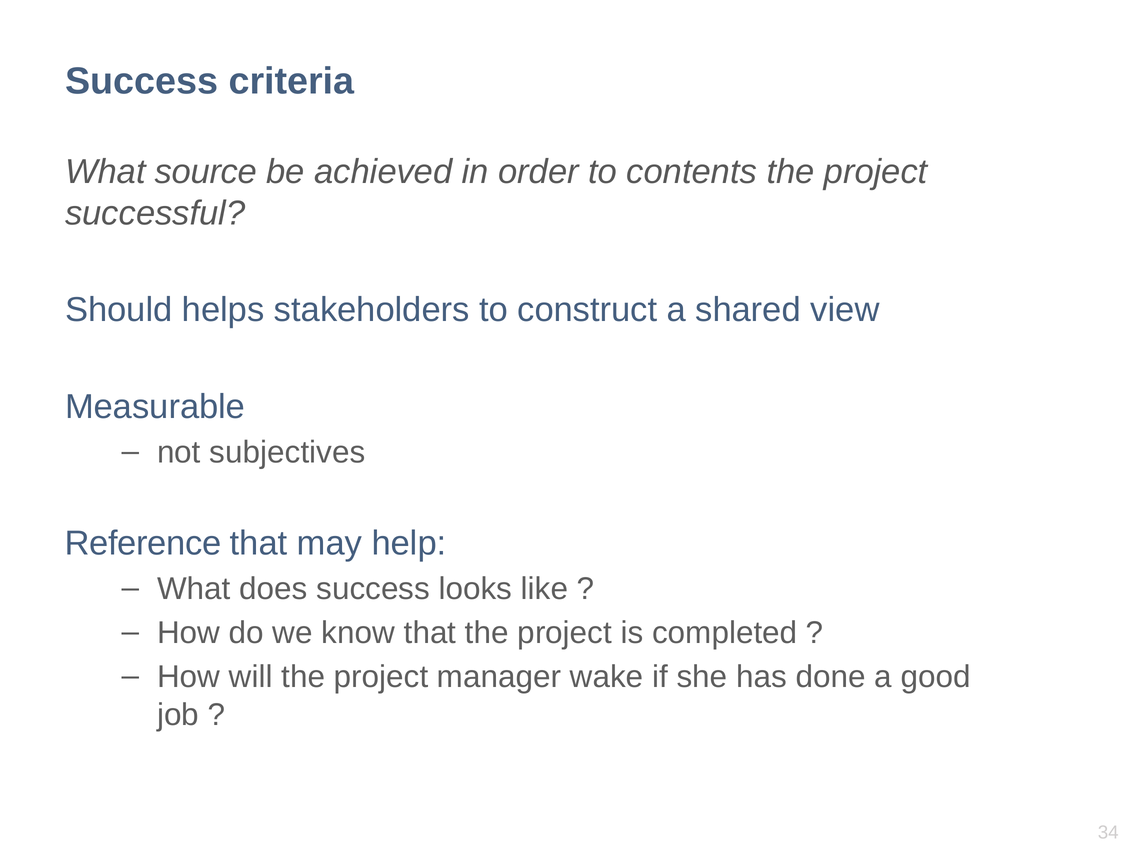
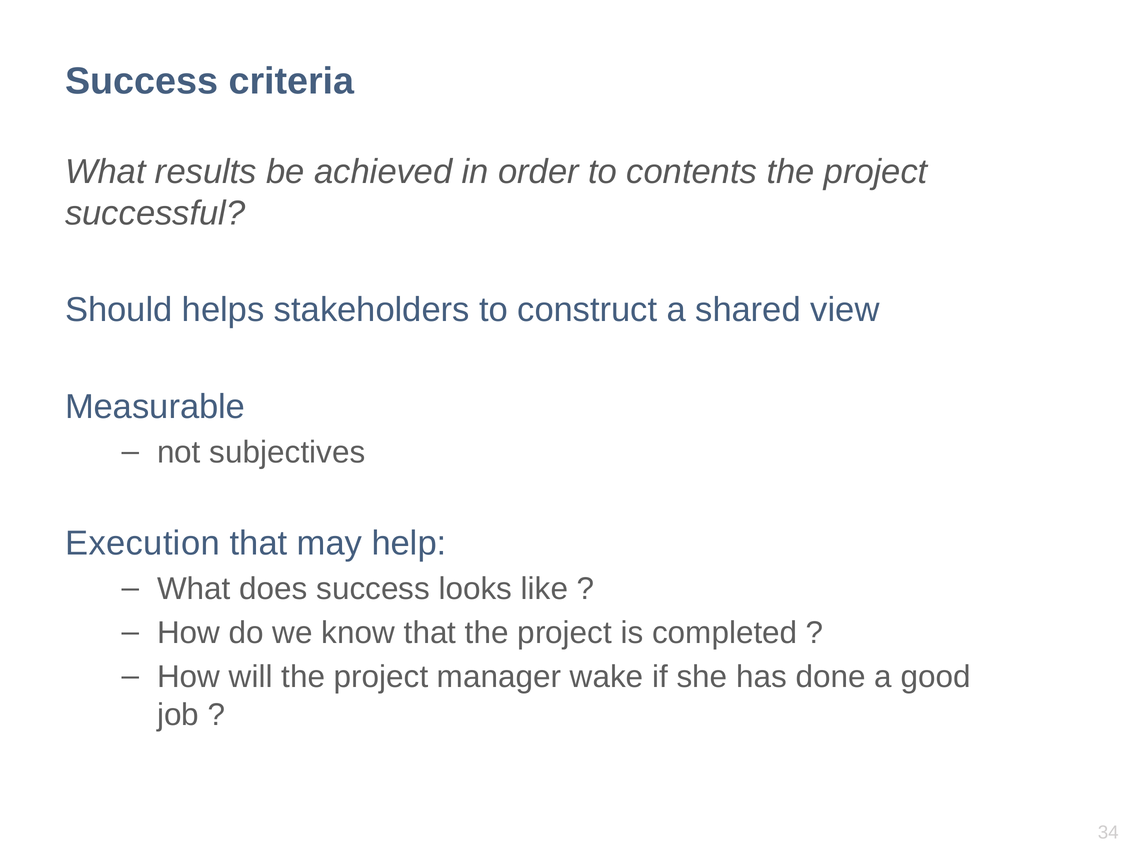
source: source -> results (206, 172)
Reference: Reference -> Execution (143, 543)
